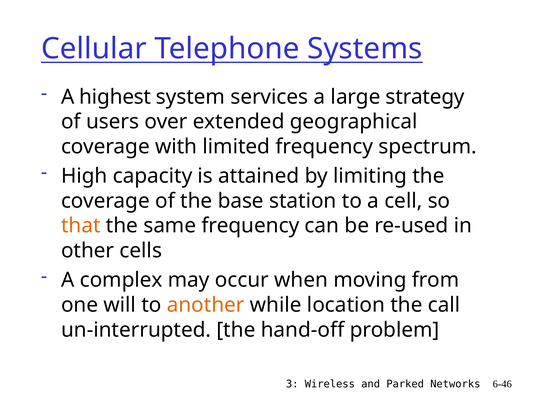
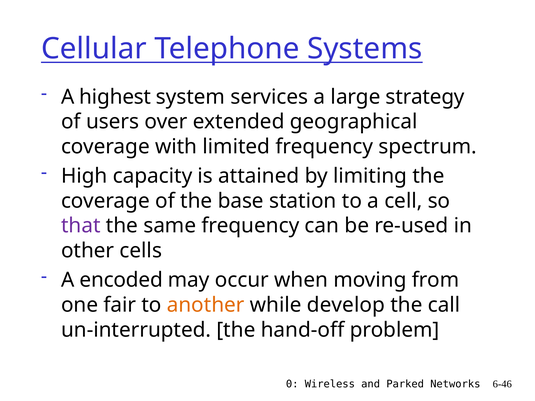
that colour: orange -> purple (81, 226)
complex: complex -> encoded (121, 280)
will: will -> fair (120, 305)
location: location -> develop (346, 305)
3: 3 -> 0 (292, 384)
